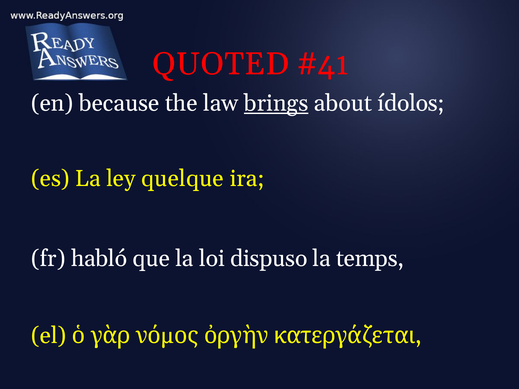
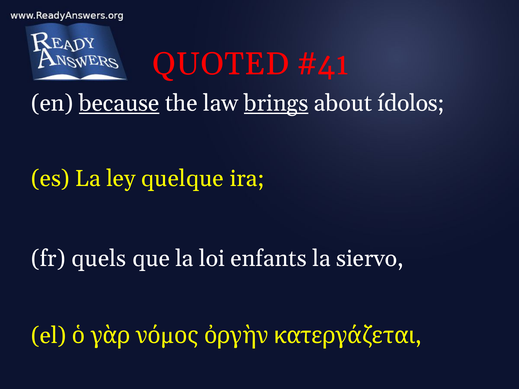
because underline: none -> present (119, 103)
habló: habló -> quels (99, 259)
dispuso: dispuso -> enfants (269, 259)
temps: temps -> siervo (370, 259)
